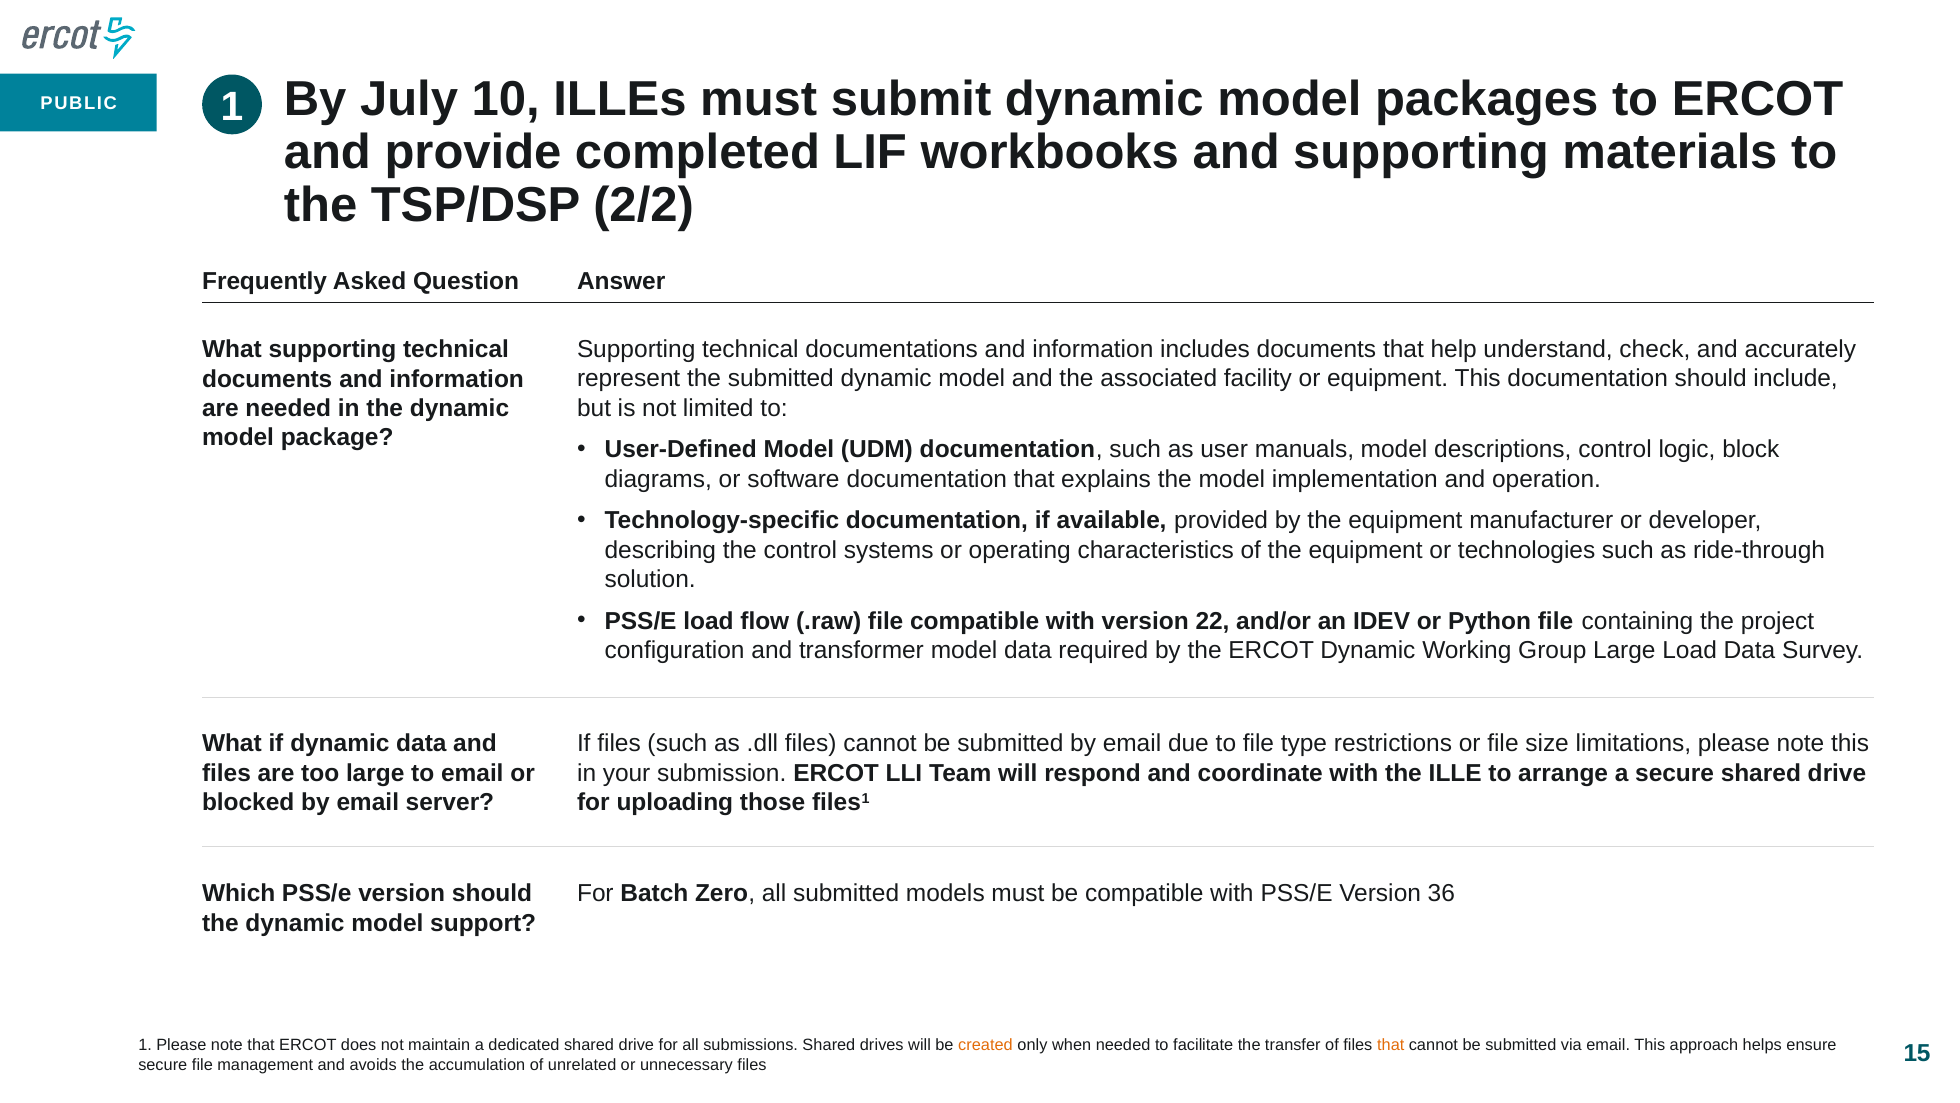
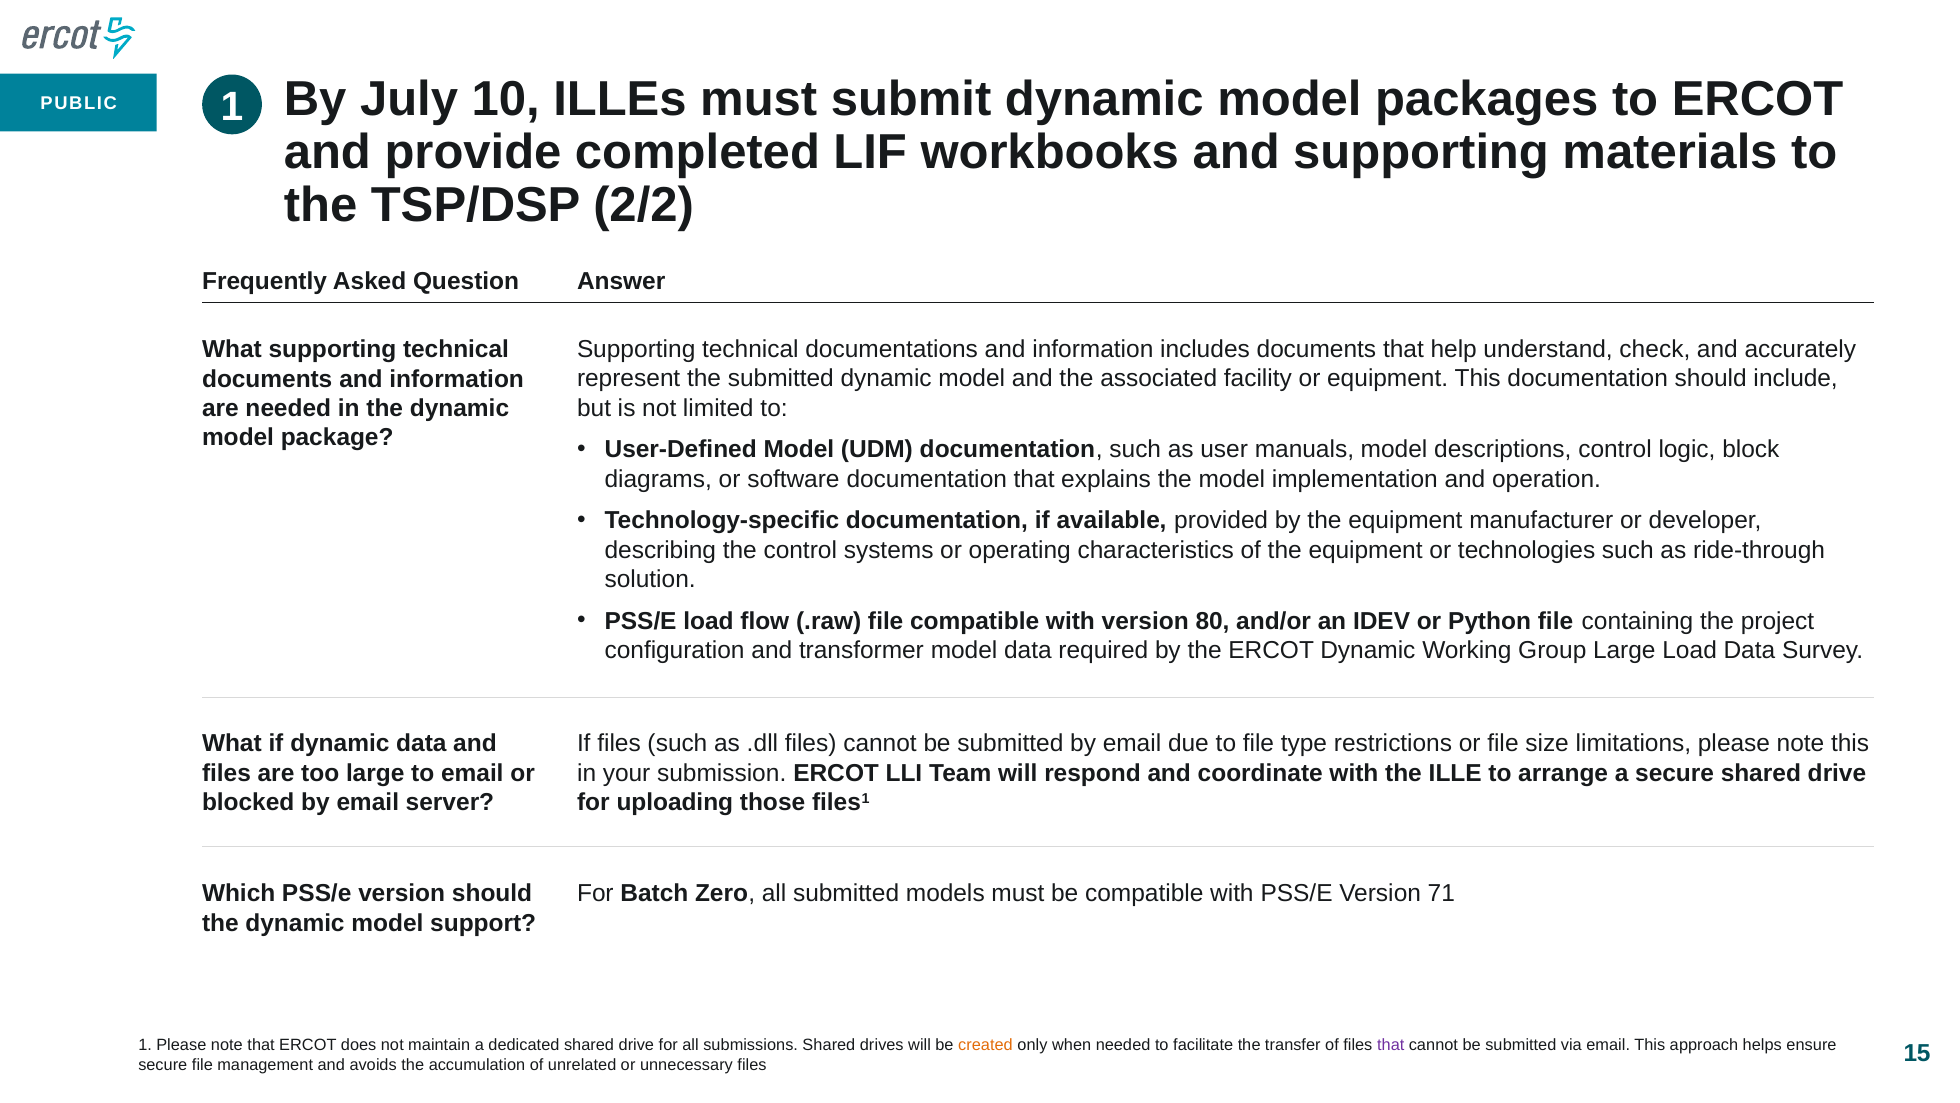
22: 22 -> 80 (1213, 621)
36: 36 -> 71 (1441, 893)
that colour: orange -> purple (1391, 1045)
